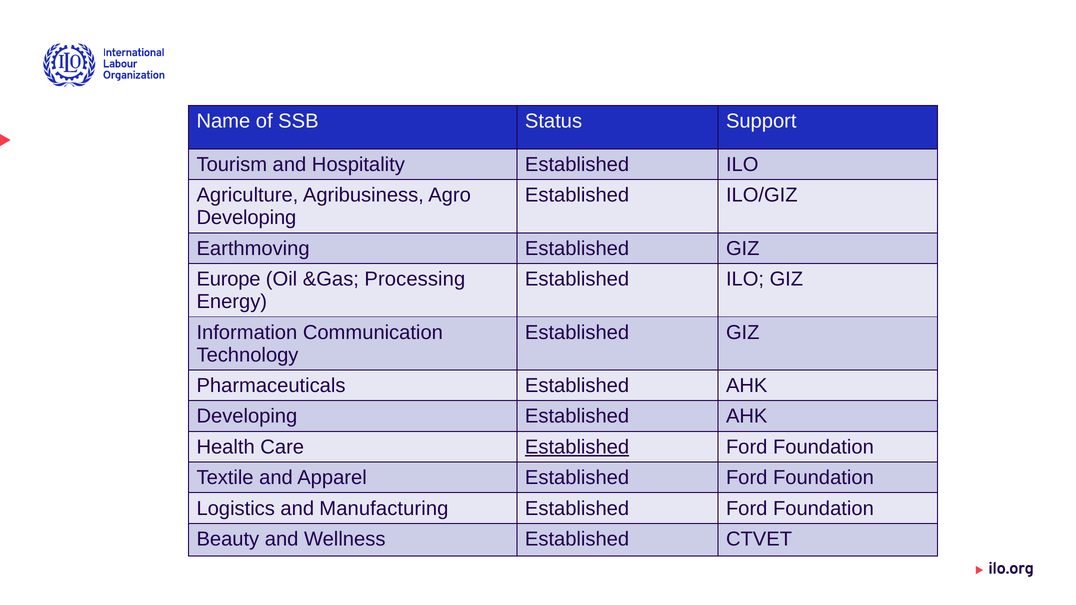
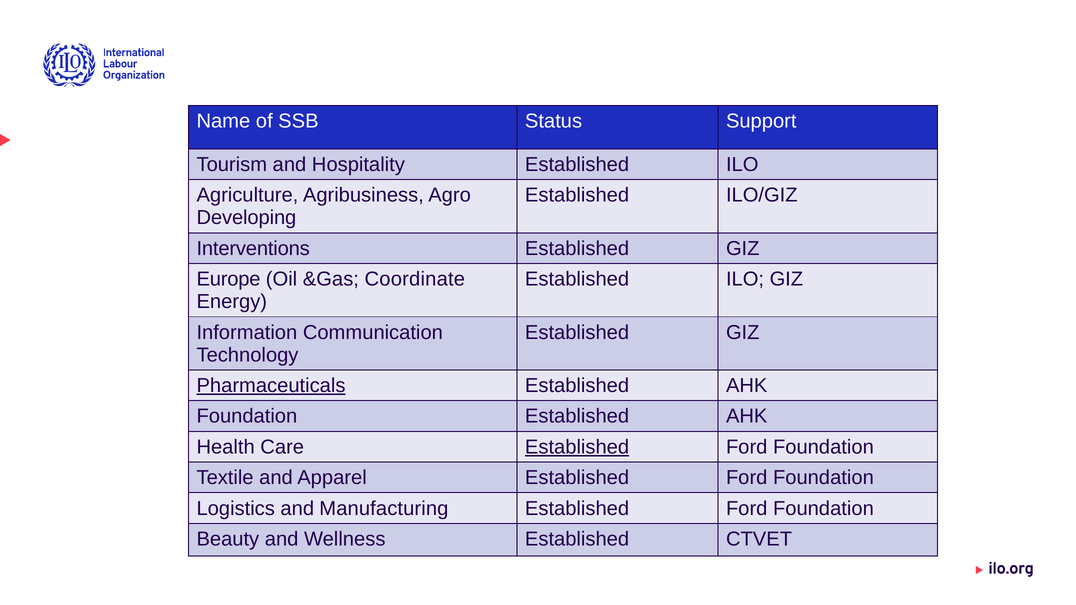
Earthmoving: Earthmoving -> Interventions (253, 249)
Processing: Processing -> Coordinate (415, 279)
Pharmaceuticals underline: none -> present (271, 386)
Developing: Developing -> Foundation (247, 417)
